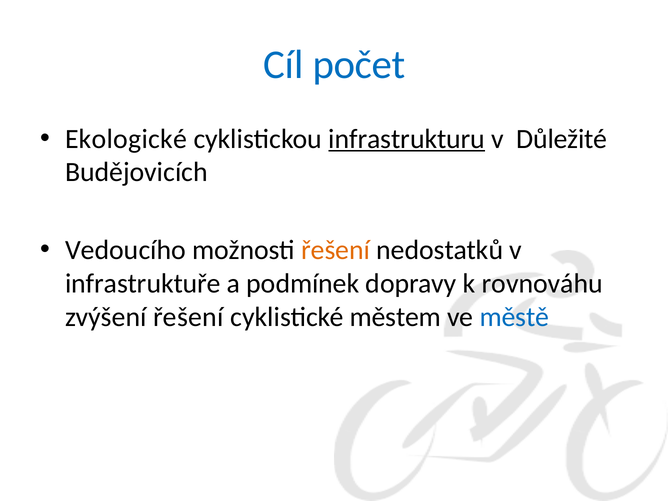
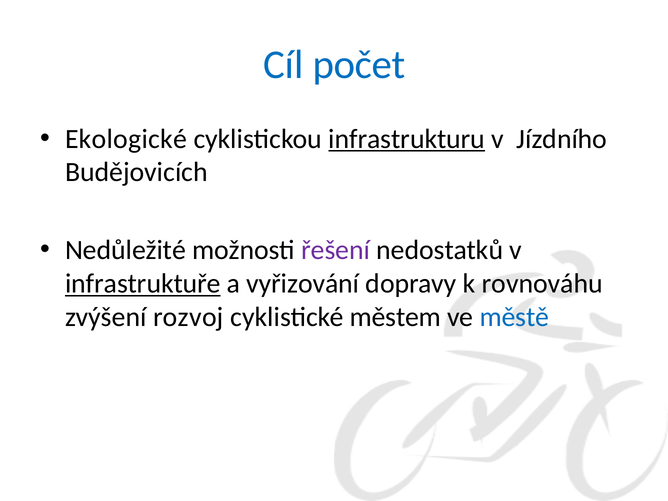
Důležité: Důležité -> Jízdního (562, 139)
Vedoucího: Vedoucího -> Nedůležité (126, 250)
řešení colour: orange -> purple (336, 250)
infrastruktuře underline: none -> present (143, 284)
podmínek: podmínek -> vyřizování (303, 284)
zvýšení řešení: řešení -> rozvoj (188, 317)
